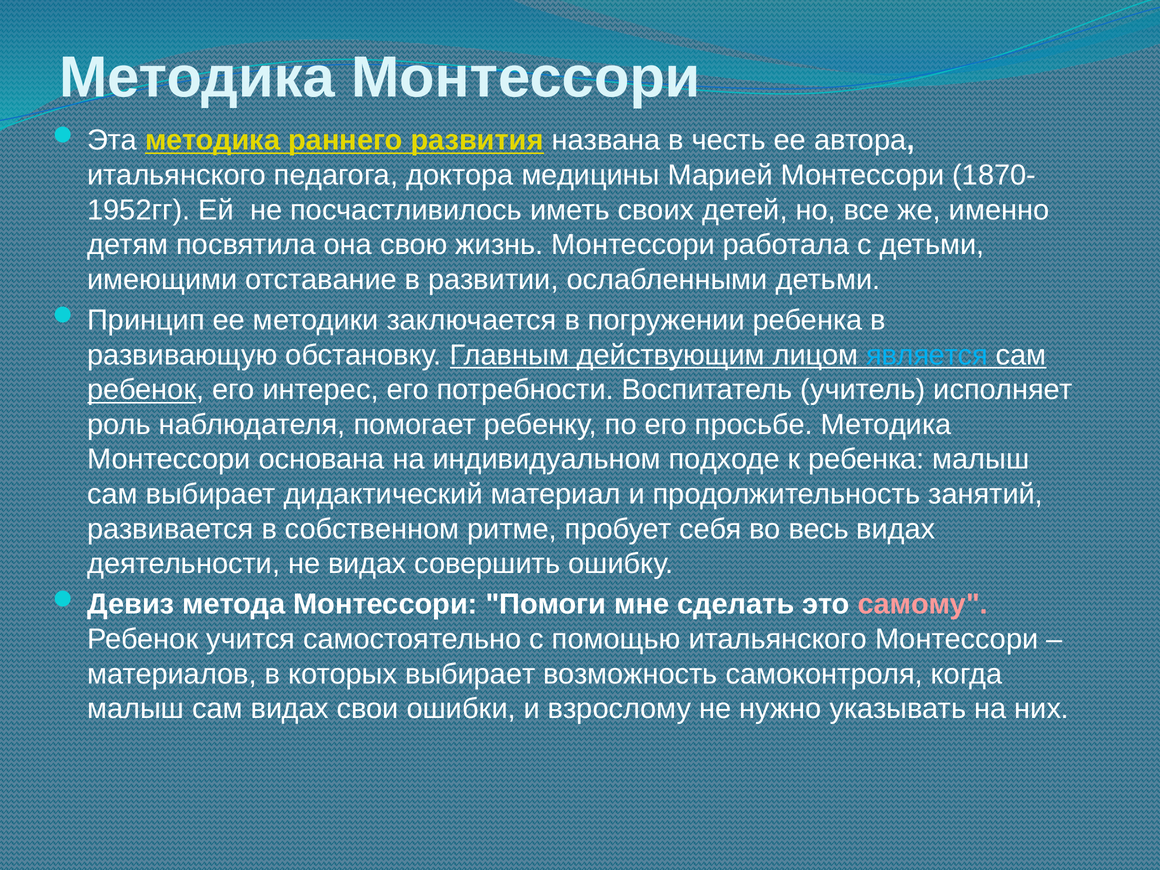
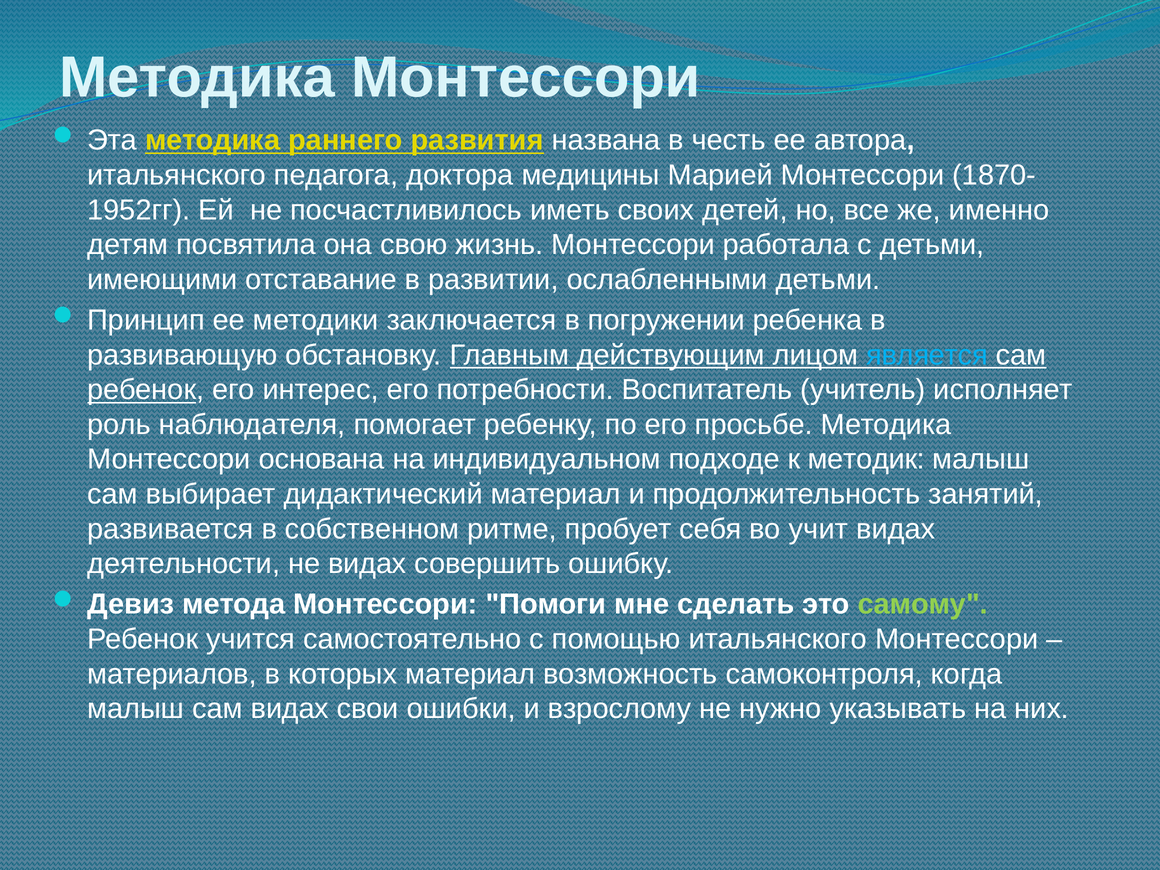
к ребенка: ребенка -> методик (866, 459)
весь: весь -> учит (818, 529)
самому colour: pink -> light green (923, 604)
которых выбирает: выбирает -> материал (470, 674)
